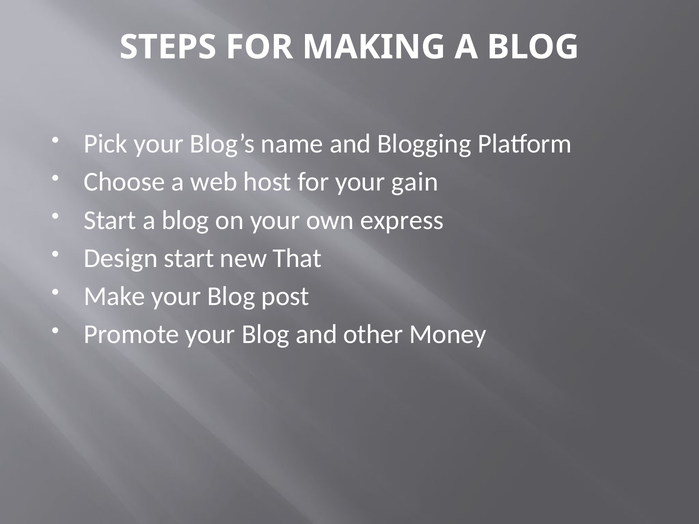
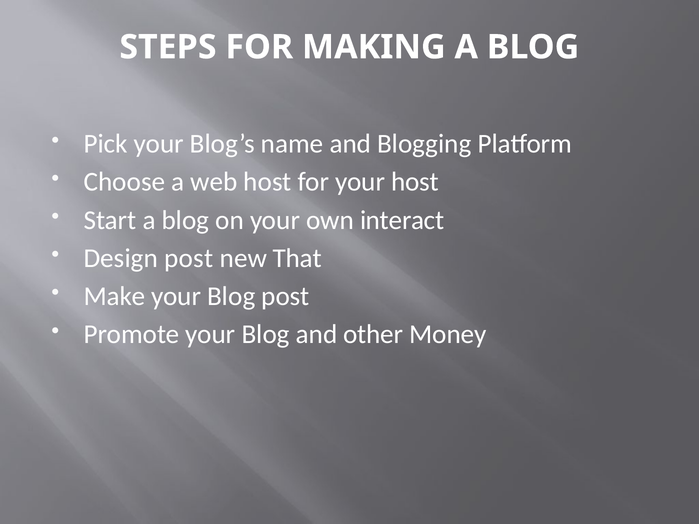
your gain: gain -> host (415, 182)
express: express -> interact (402, 220)
Design start: start -> post (189, 258)
